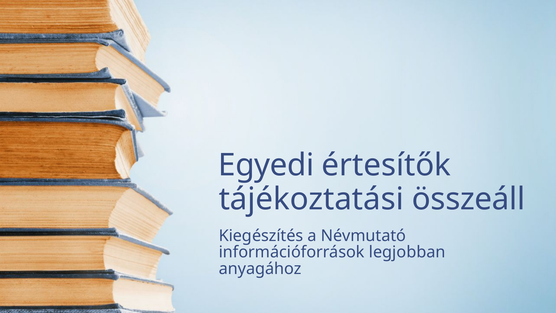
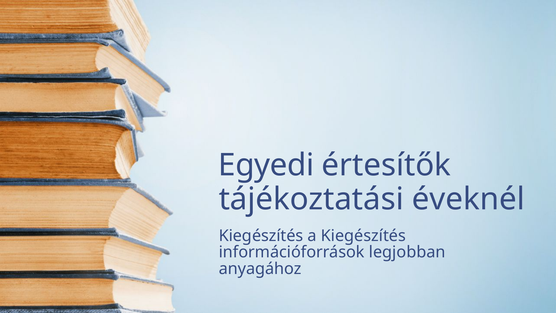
összeáll: összeáll -> éveknél (468, 199)
a Névmutató: Névmutató -> Kiegészítés (363, 236)
